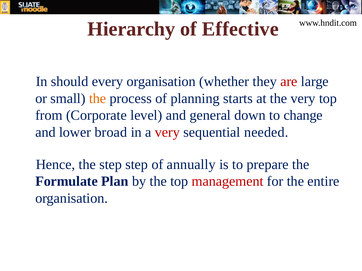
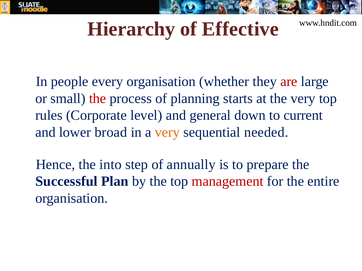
should: should -> people (70, 82)
the colour: orange -> red (98, 99)
from: from -> rules (49, 115)
change: change -> current (303, 115)
very colour: red -> orange (167, 132)
the step: step -> into (111, 165)
Formulate: Formulate -> Successful (66, 182)
